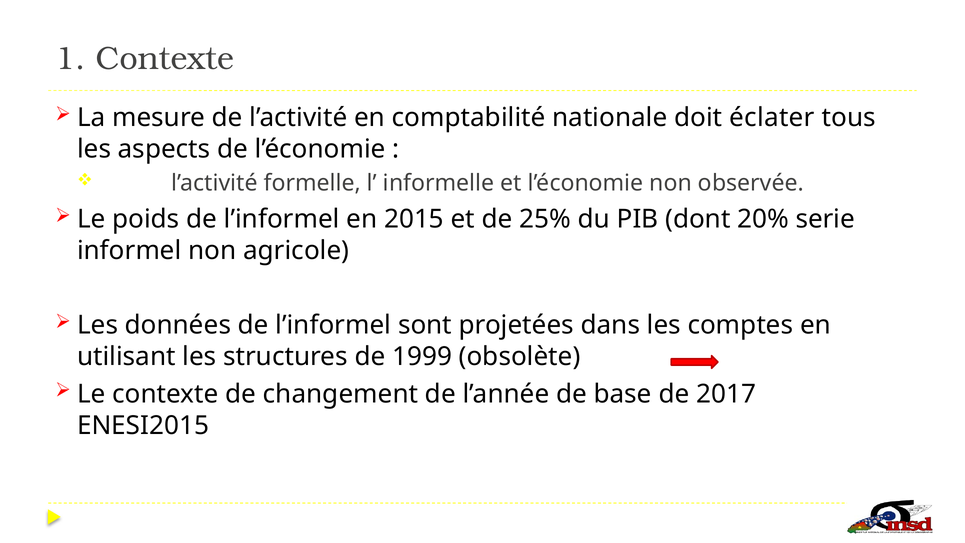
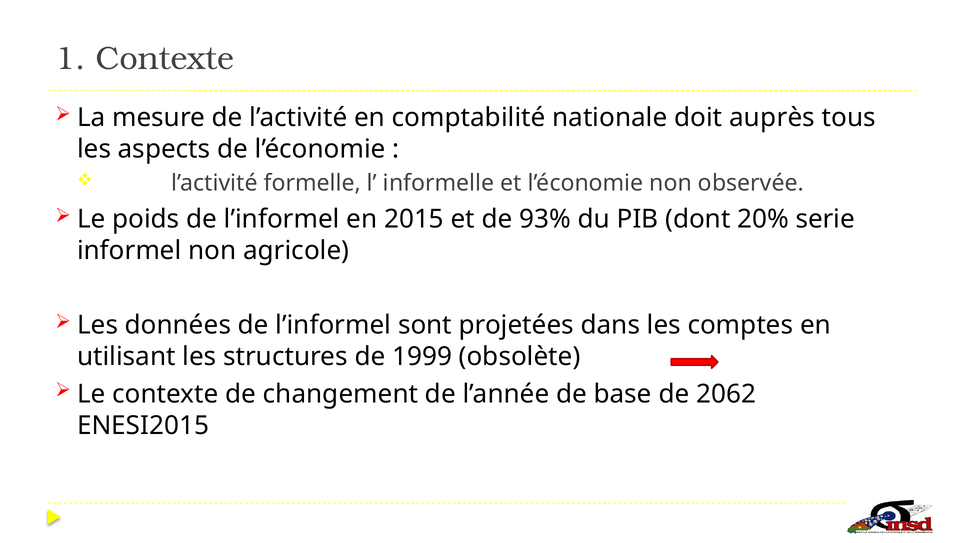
éclater: éclater -> auprès (772, 118)
25%: 25% -> 93% (545, 219)
2017: 2017 -> 2062 (726, 394)
